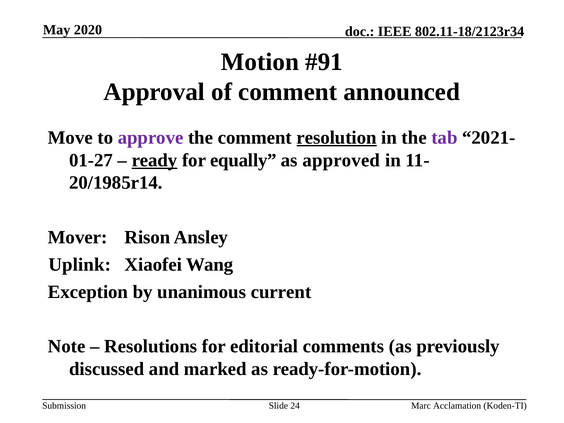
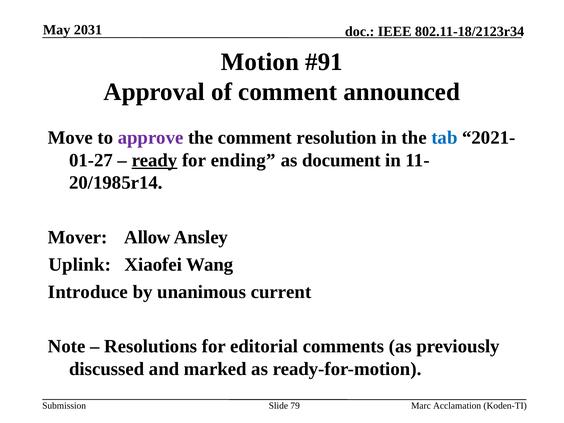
2020: 2020 -> 2031 (88, 30)
resolution underline: present -> none (337, 138)
tab colour: purple -> blue (444, 138)
equally: equally -> ending (243, 160)
approved: approved -> document (342, 160)
Rison: Rison -> Allow (147, 237)
Exception: Exception -> Introduce (88, 292)
24: 24 -> 79 (295, 406)
